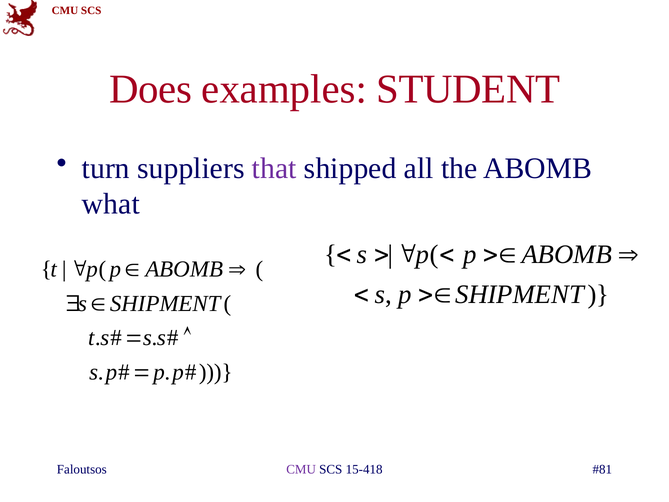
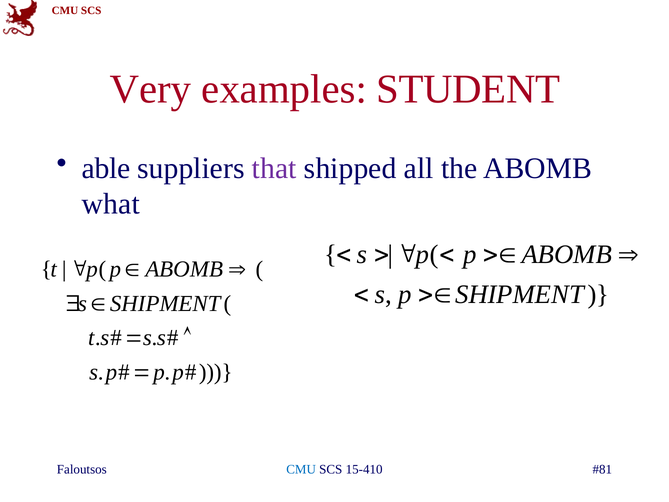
Does: Does -> Very (150, 89)
turn: turn -> able (106, 168)
CMU colour: purple -> blue (301, 469)
15-418: 15-418 -> 15-410 (364, 469)
